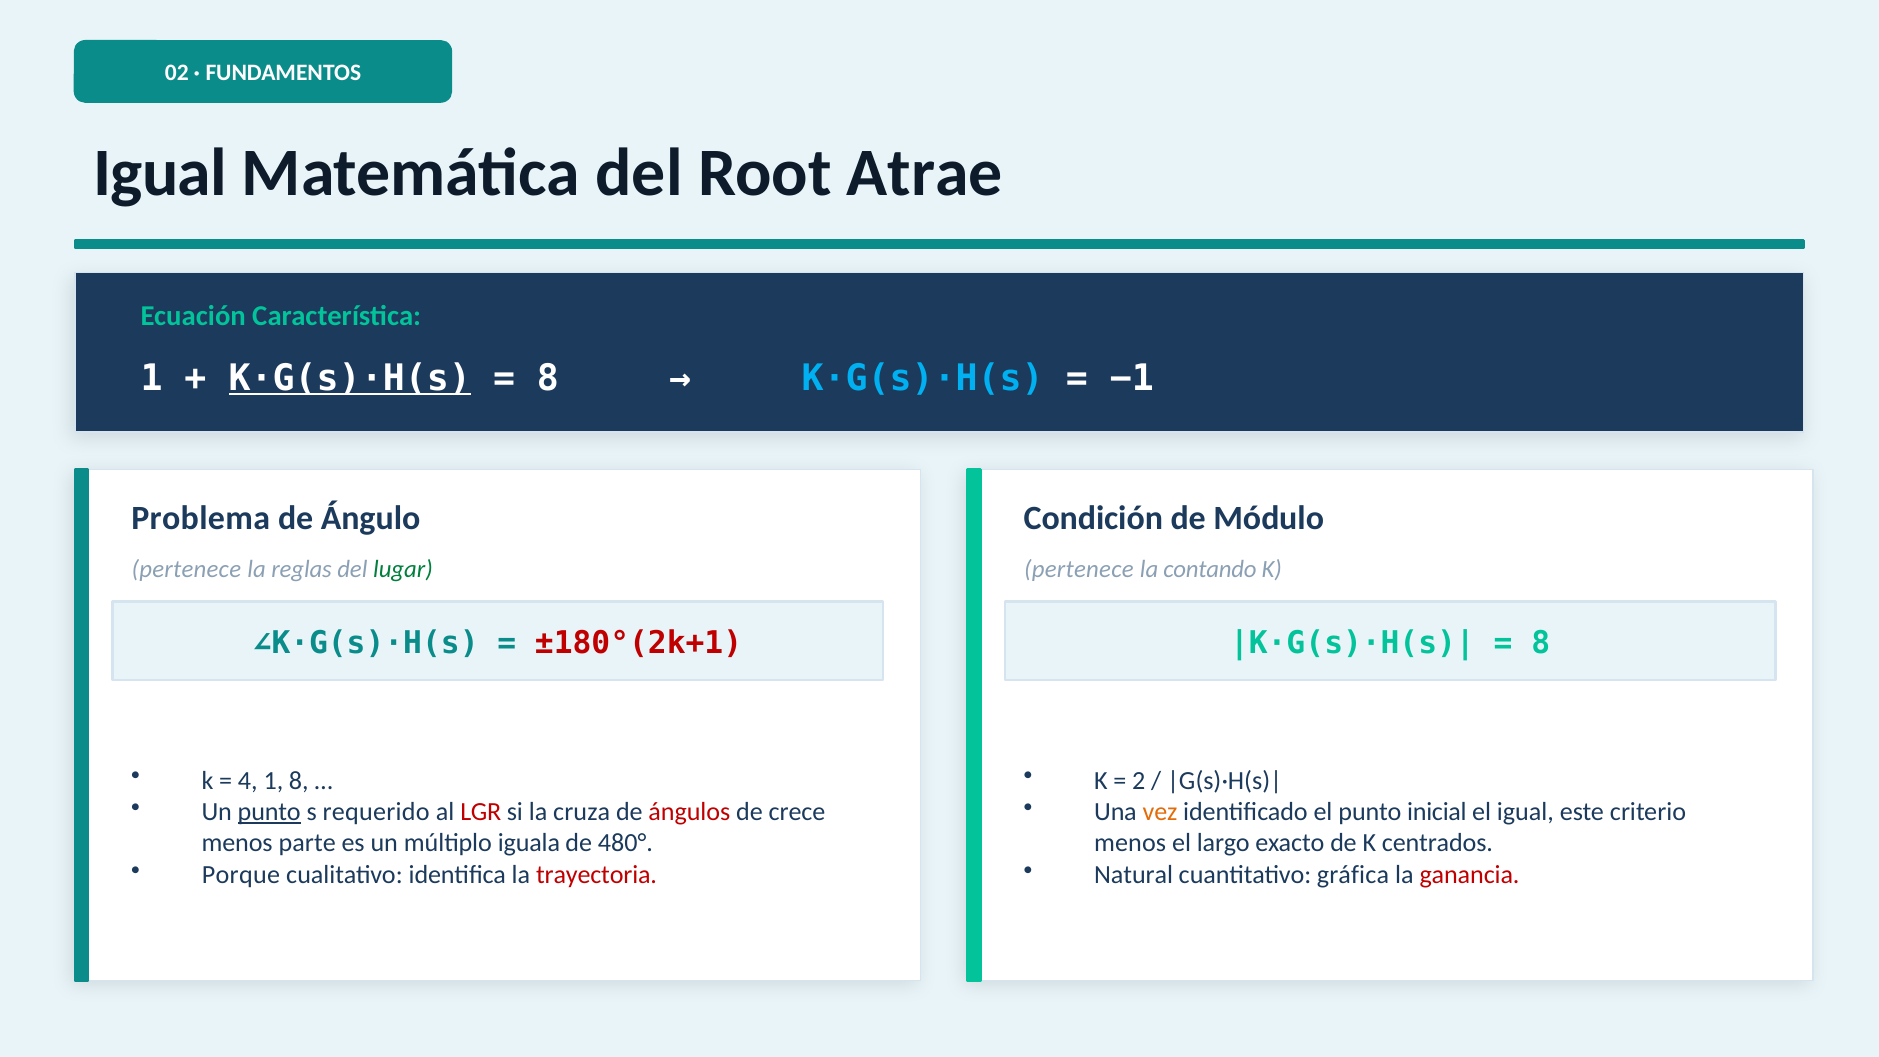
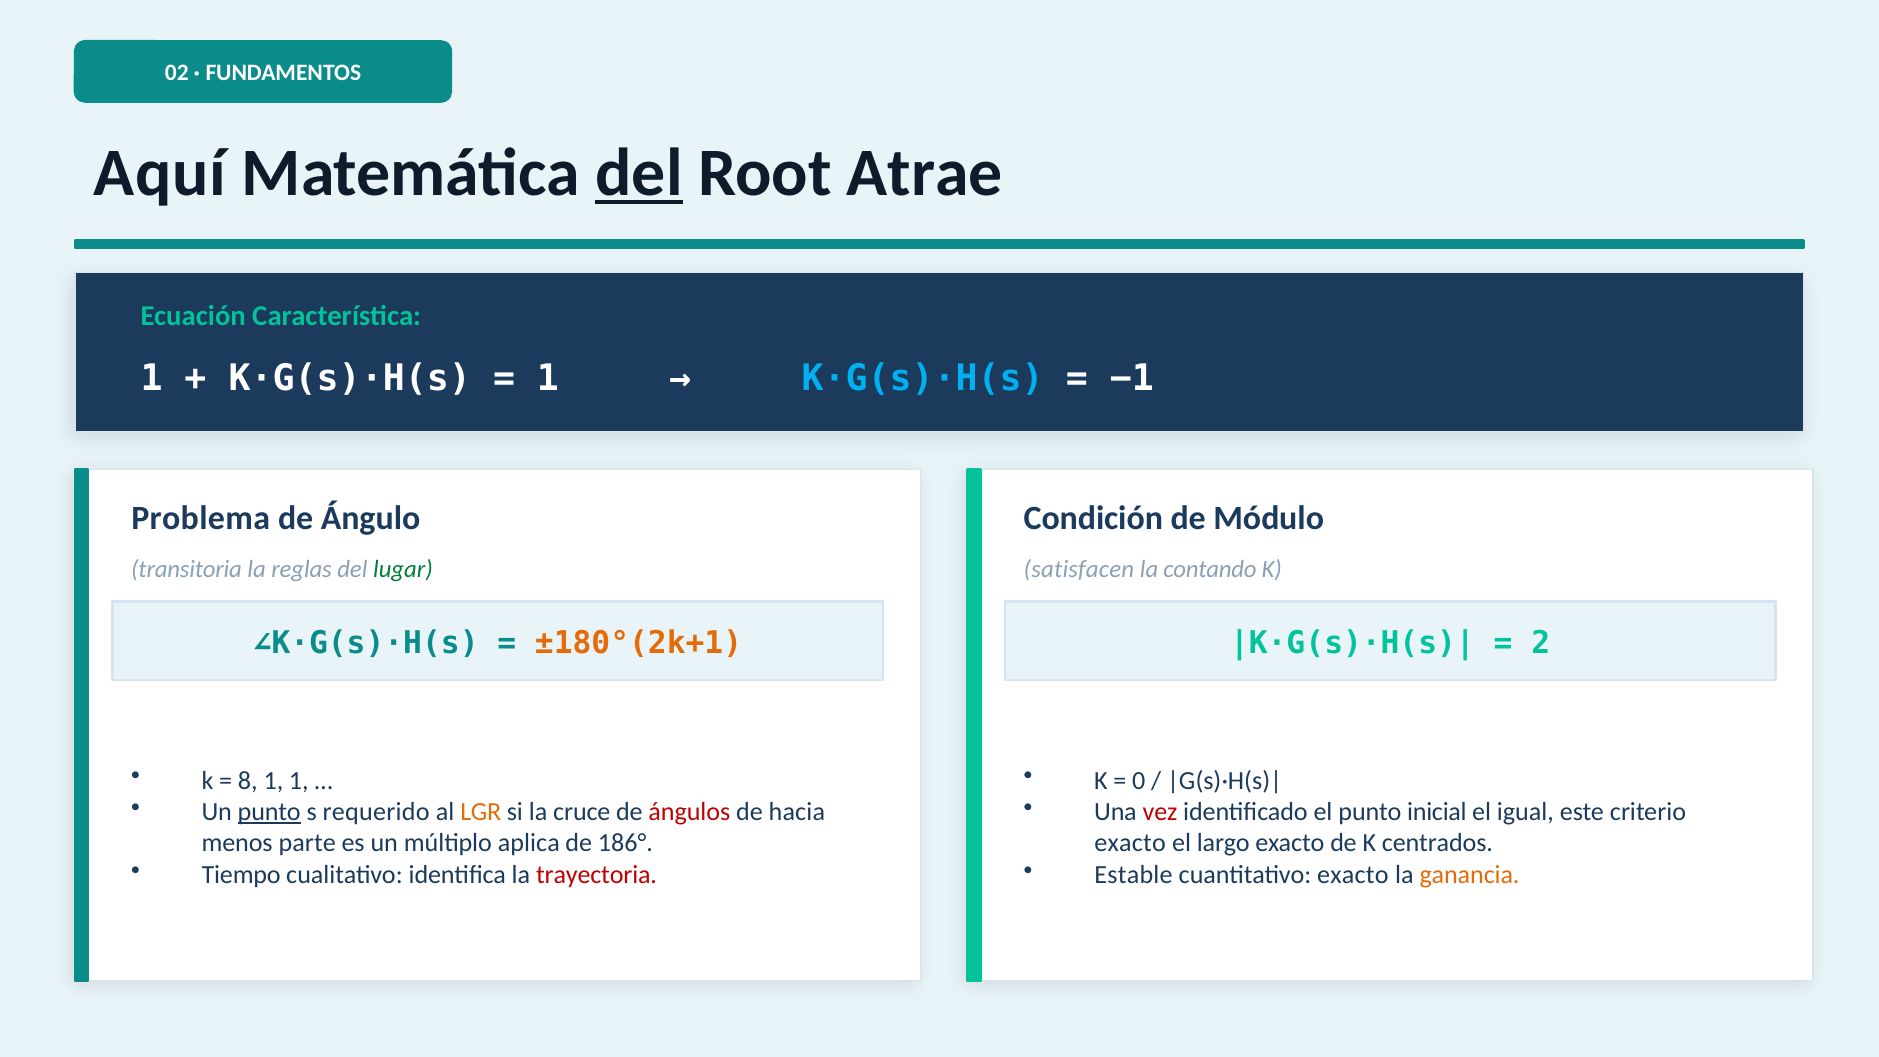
Igual: Igual -> Aquí (160, 173)
del underline: none -> present (639, 173)
K·G(s)·H(s underline: present -> none (350, 378)
8: 8 -> 1 (548, 378)
pertenece: pertenece -> transitoria (187, 569)
pertenece: pertenece -> satisfacen (1079, 569)
±180°(2k+1 colour: red -> orange (639, 643)
8: 8 -> 2 (1541, 643)
4: 4 -> 8 (248, 781)
1 8: 8 -> 1 (299, 781)
2: 2 -> 0 (1139, 781)
LGR colour: red -> orange (481, 812)
cruza: cruza -> cruce (582, 812)
crece: crece -> hacia (797, 812)
vez colour: orange -> red (1160, 812)
iguala: iguala -> aplica (529, 843)
480°: 480° -> 186° (625, 843)
menos: menos -> exacto (1130, 843)
Porque: Porque -> Tiempo (241, 875)
Natural: Natural -> Estable (1134, 875)
cuantitativo gráfica: gráfica -> exacto (1353, 875)
ganancia colour: red -> orange (1470, 875)
